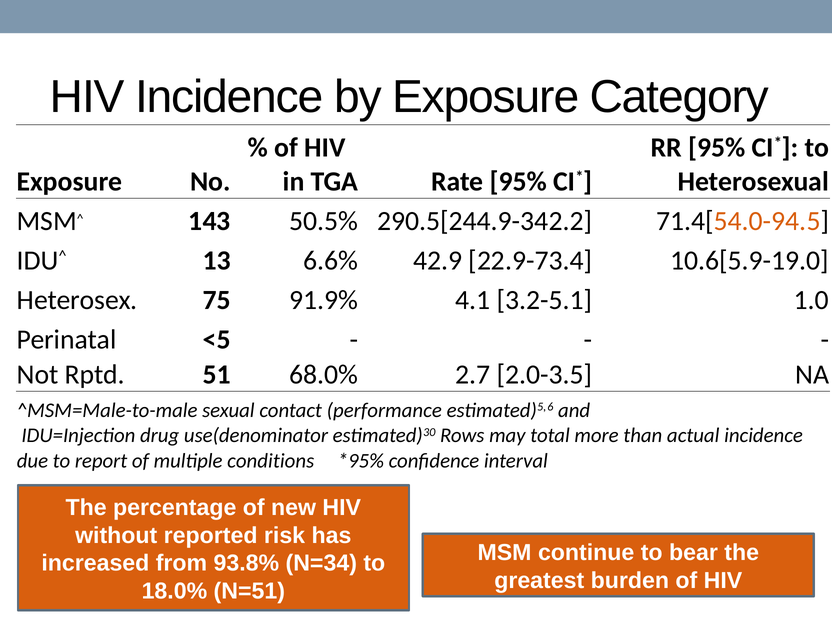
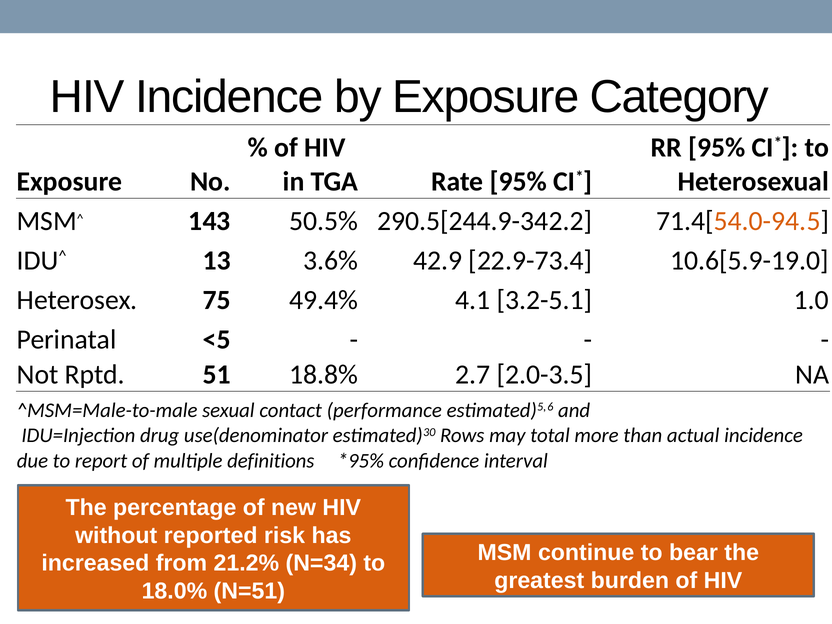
6.6%: 6.6% -> 3.6% (331, 261)
91.9%: 91.9% -> 49.4% (324, 300)
68.0%: 68.0% -> 18.8% (324, 374)
conditions: conditions -> definitions (271, 461)
93.8%: 93.8% -> 21.2% (246, 563)
